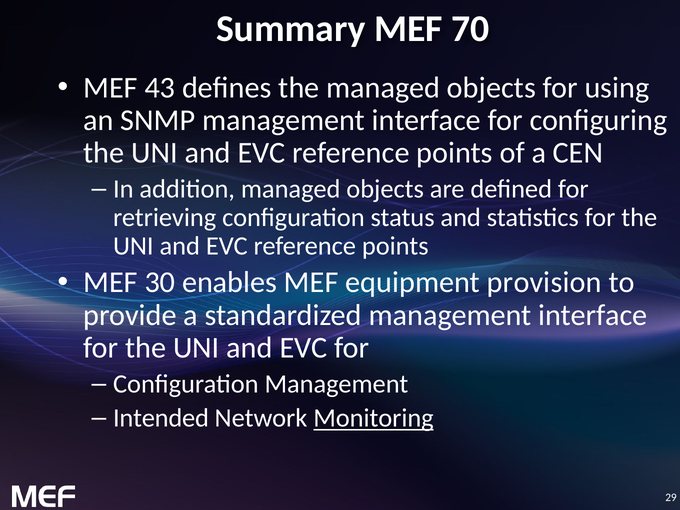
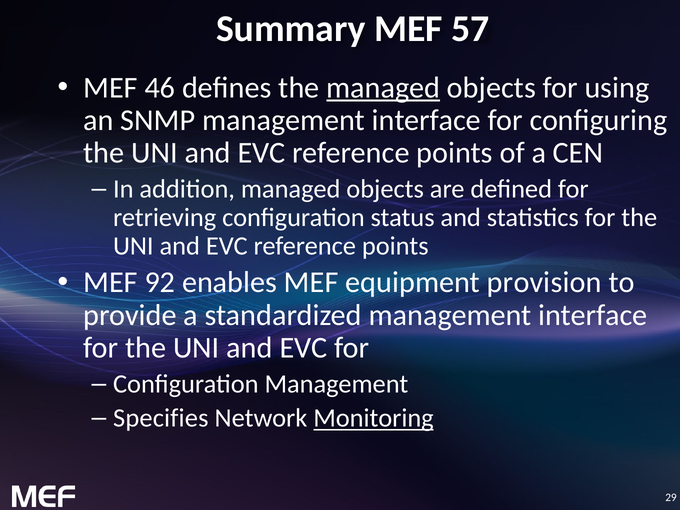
70: 70 -> 57 (470, 29)
43: 43 -> 46 (160, 88)
managed underline: none -> present (383, 88)
30: 30 -> 92 (160, 282)
Intended: Intended -> Specifies (161, 418)
